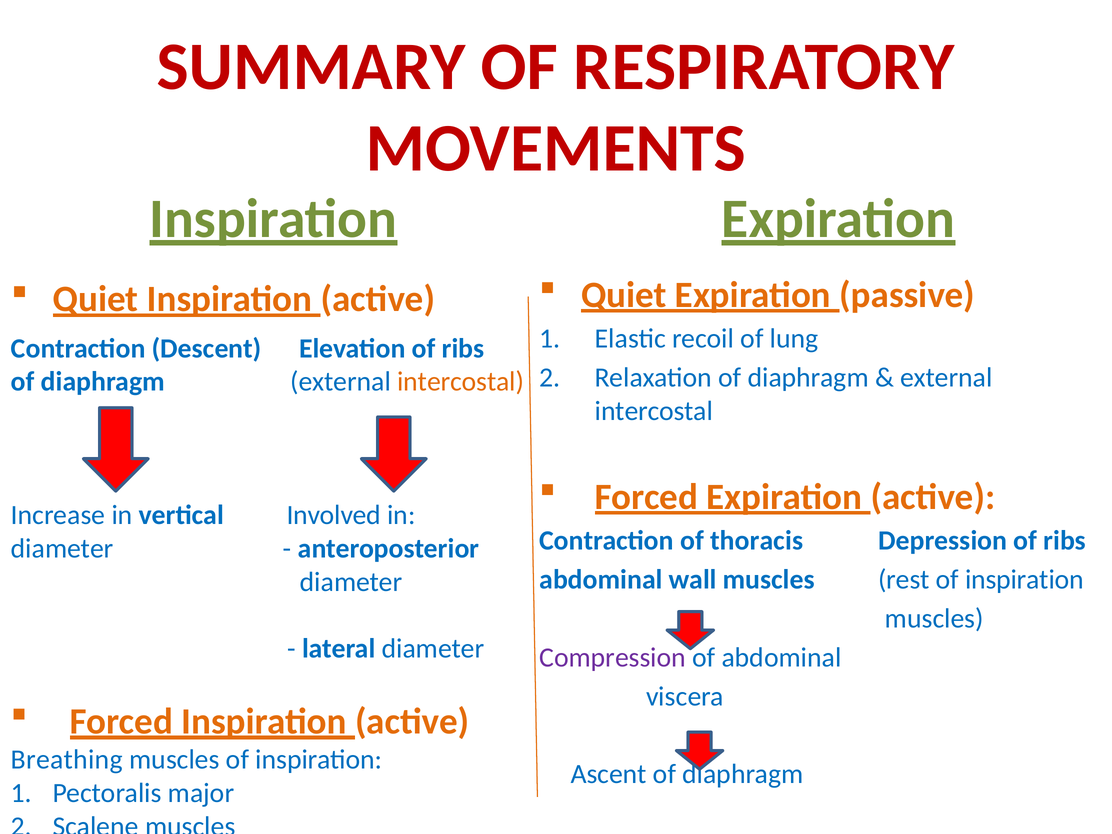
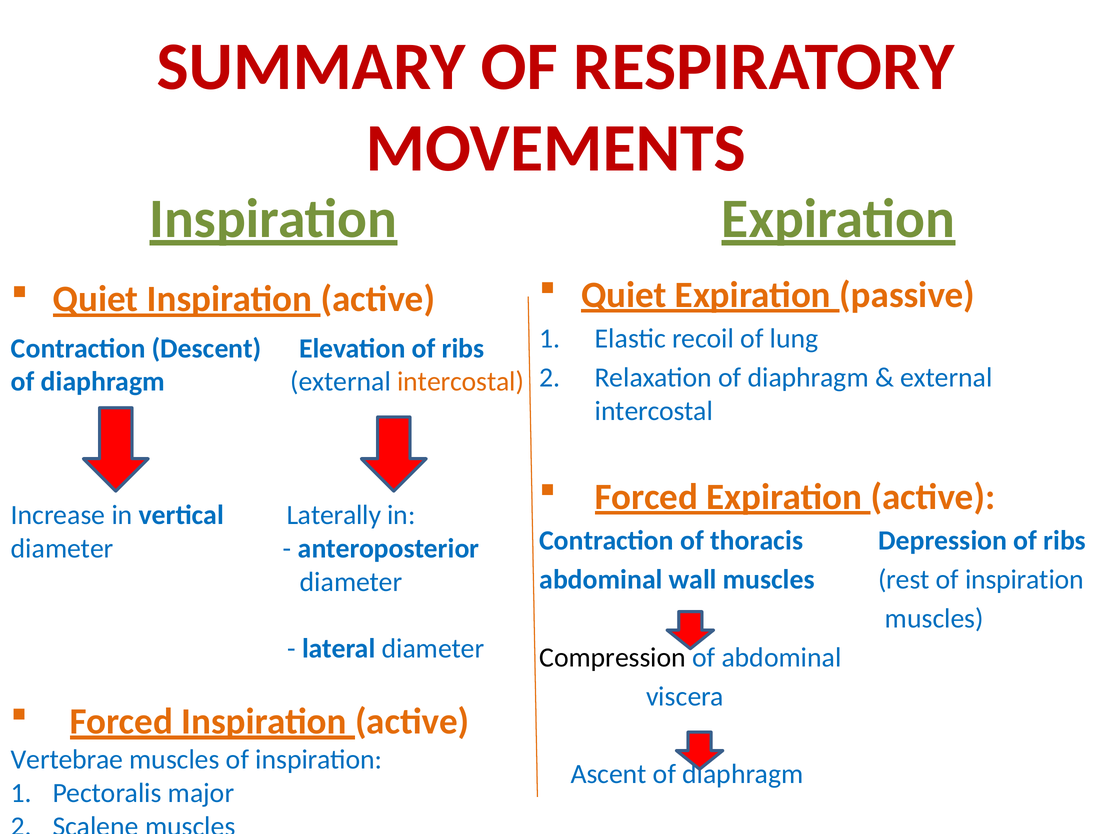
Involved: Involved -> Laterally (334, 515)
Compression colour: purple -> black (613, 657)
Breathing: Breathing -> Vertebrae (67, 760)
